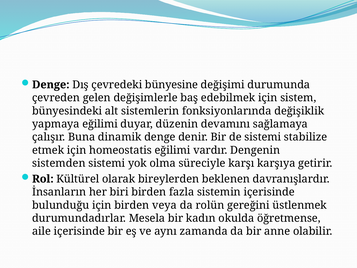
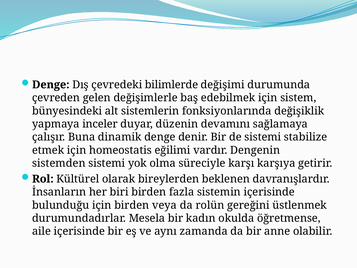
bünyesine: bünyesine -> bilimlerde (171, 85)
yapmaya eğilimi: eğilimi -> inceler (100, 124)
